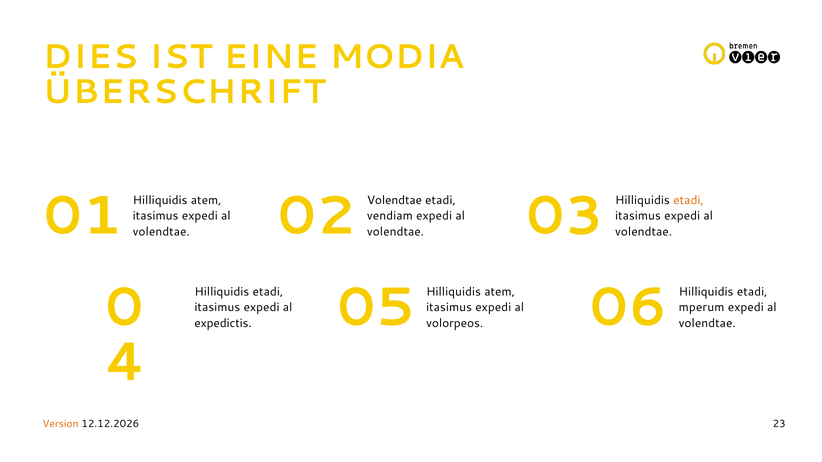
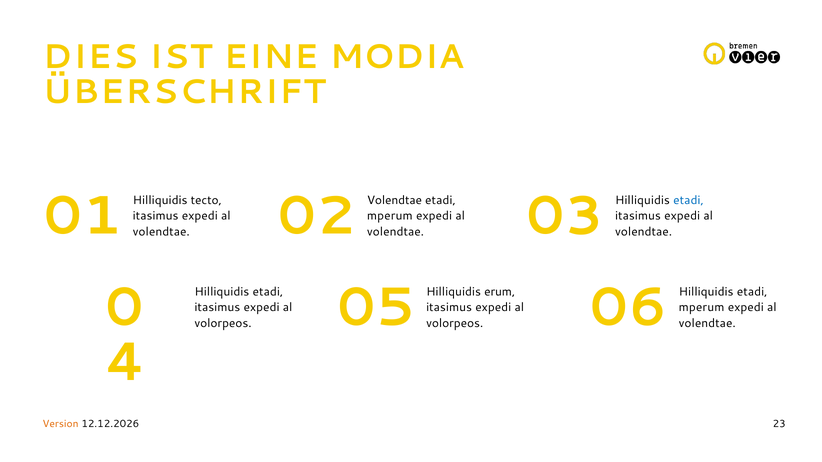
etadi colour: orange -> blue (689, 200)
atem: atem -> tecto (206, 200)
vendiam: vendiam -> mperum (390, 216)
atem: atem -> erum (500, 292)
expedictis: expedictis -> volorpeos (223, 323)
